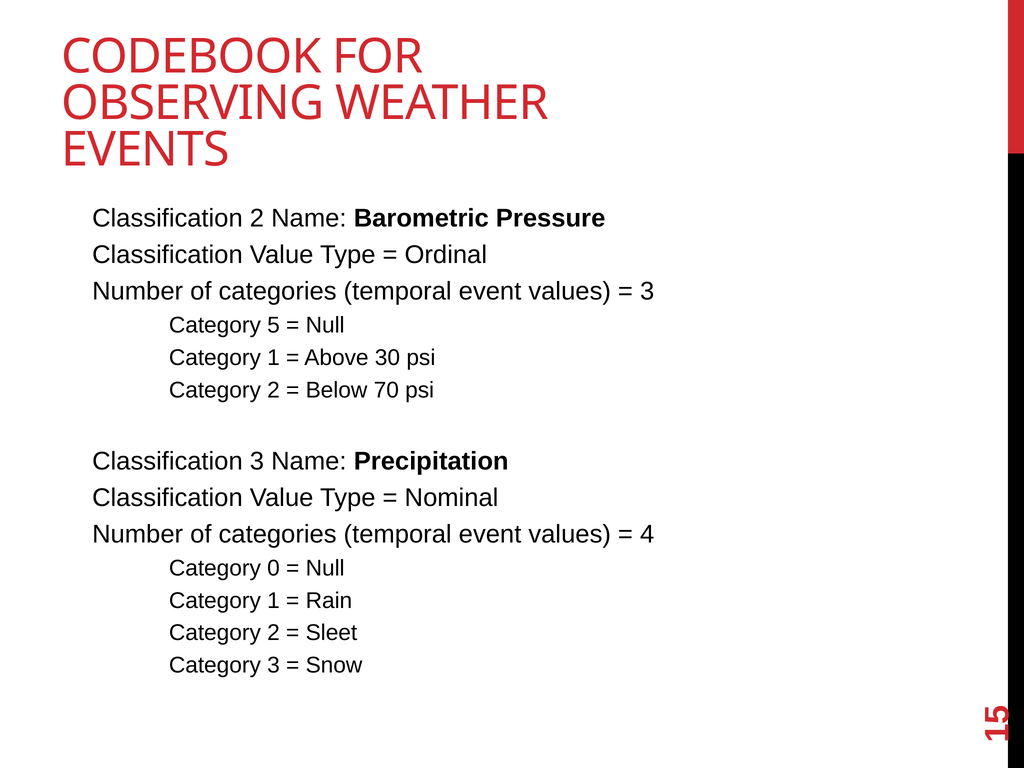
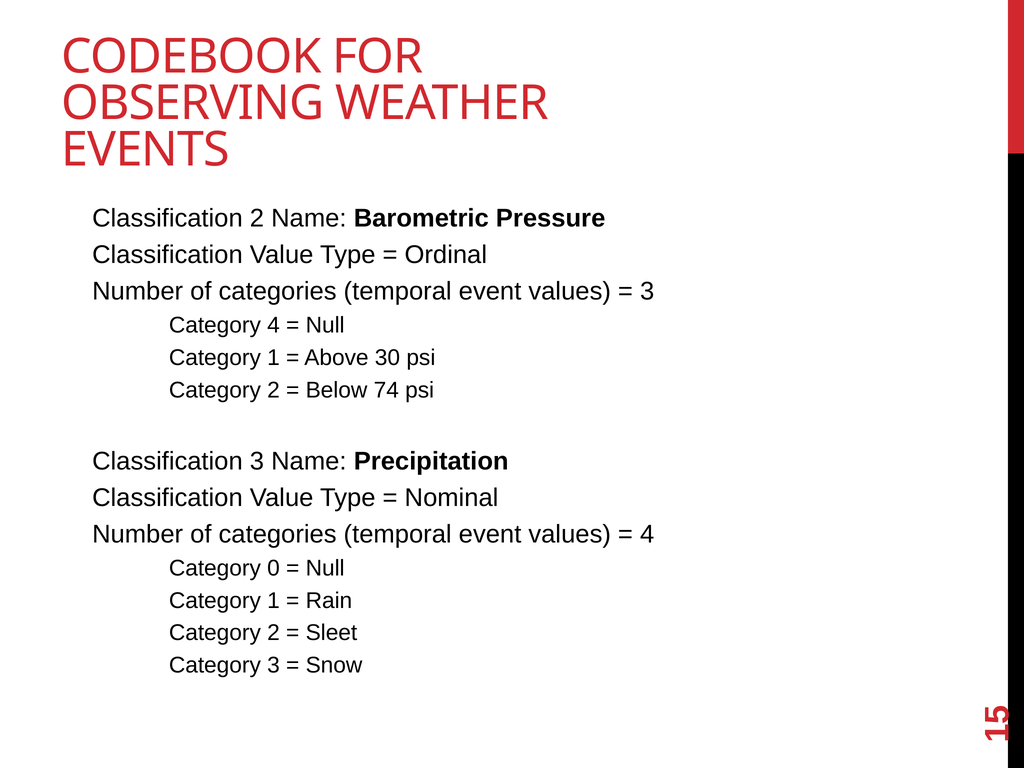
Category 5: 5 -> 4 (273, 325)
70: 70 -> 74 (386, 390)
